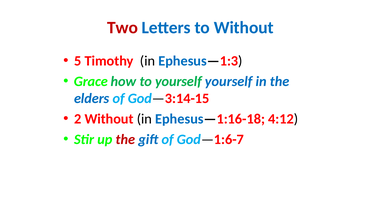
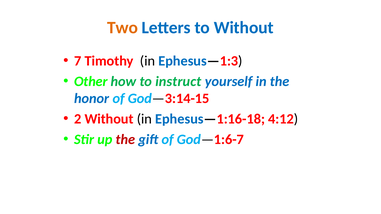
Two colour: red -> orange (123, 28)
5: 5 -> 7 (78, 61)
Grace: Grace -> Other (91, 82)
to yourself: yourself -> instruct (178, 82)
elders: elders -> honor (92, 99)
